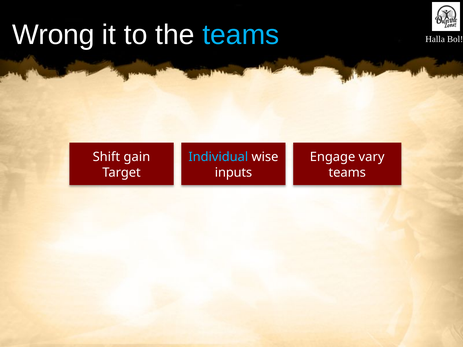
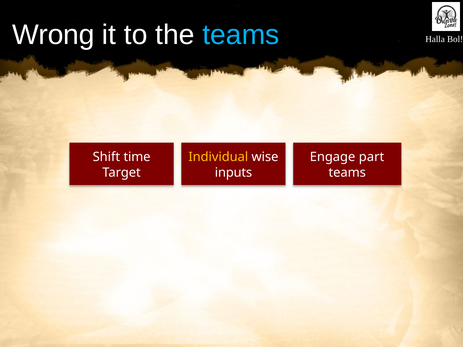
gain: gain -> time (137, 157)
Individual colour: light blue -> yellow (218, 157)
vary: vary -> part (372, 157)
